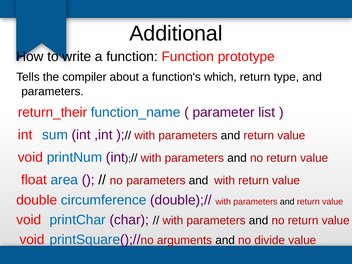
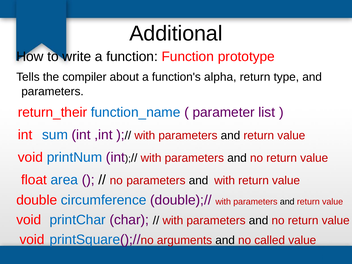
which: which -> alpha (220, 77)
divide: divide -> called (270, 240)
